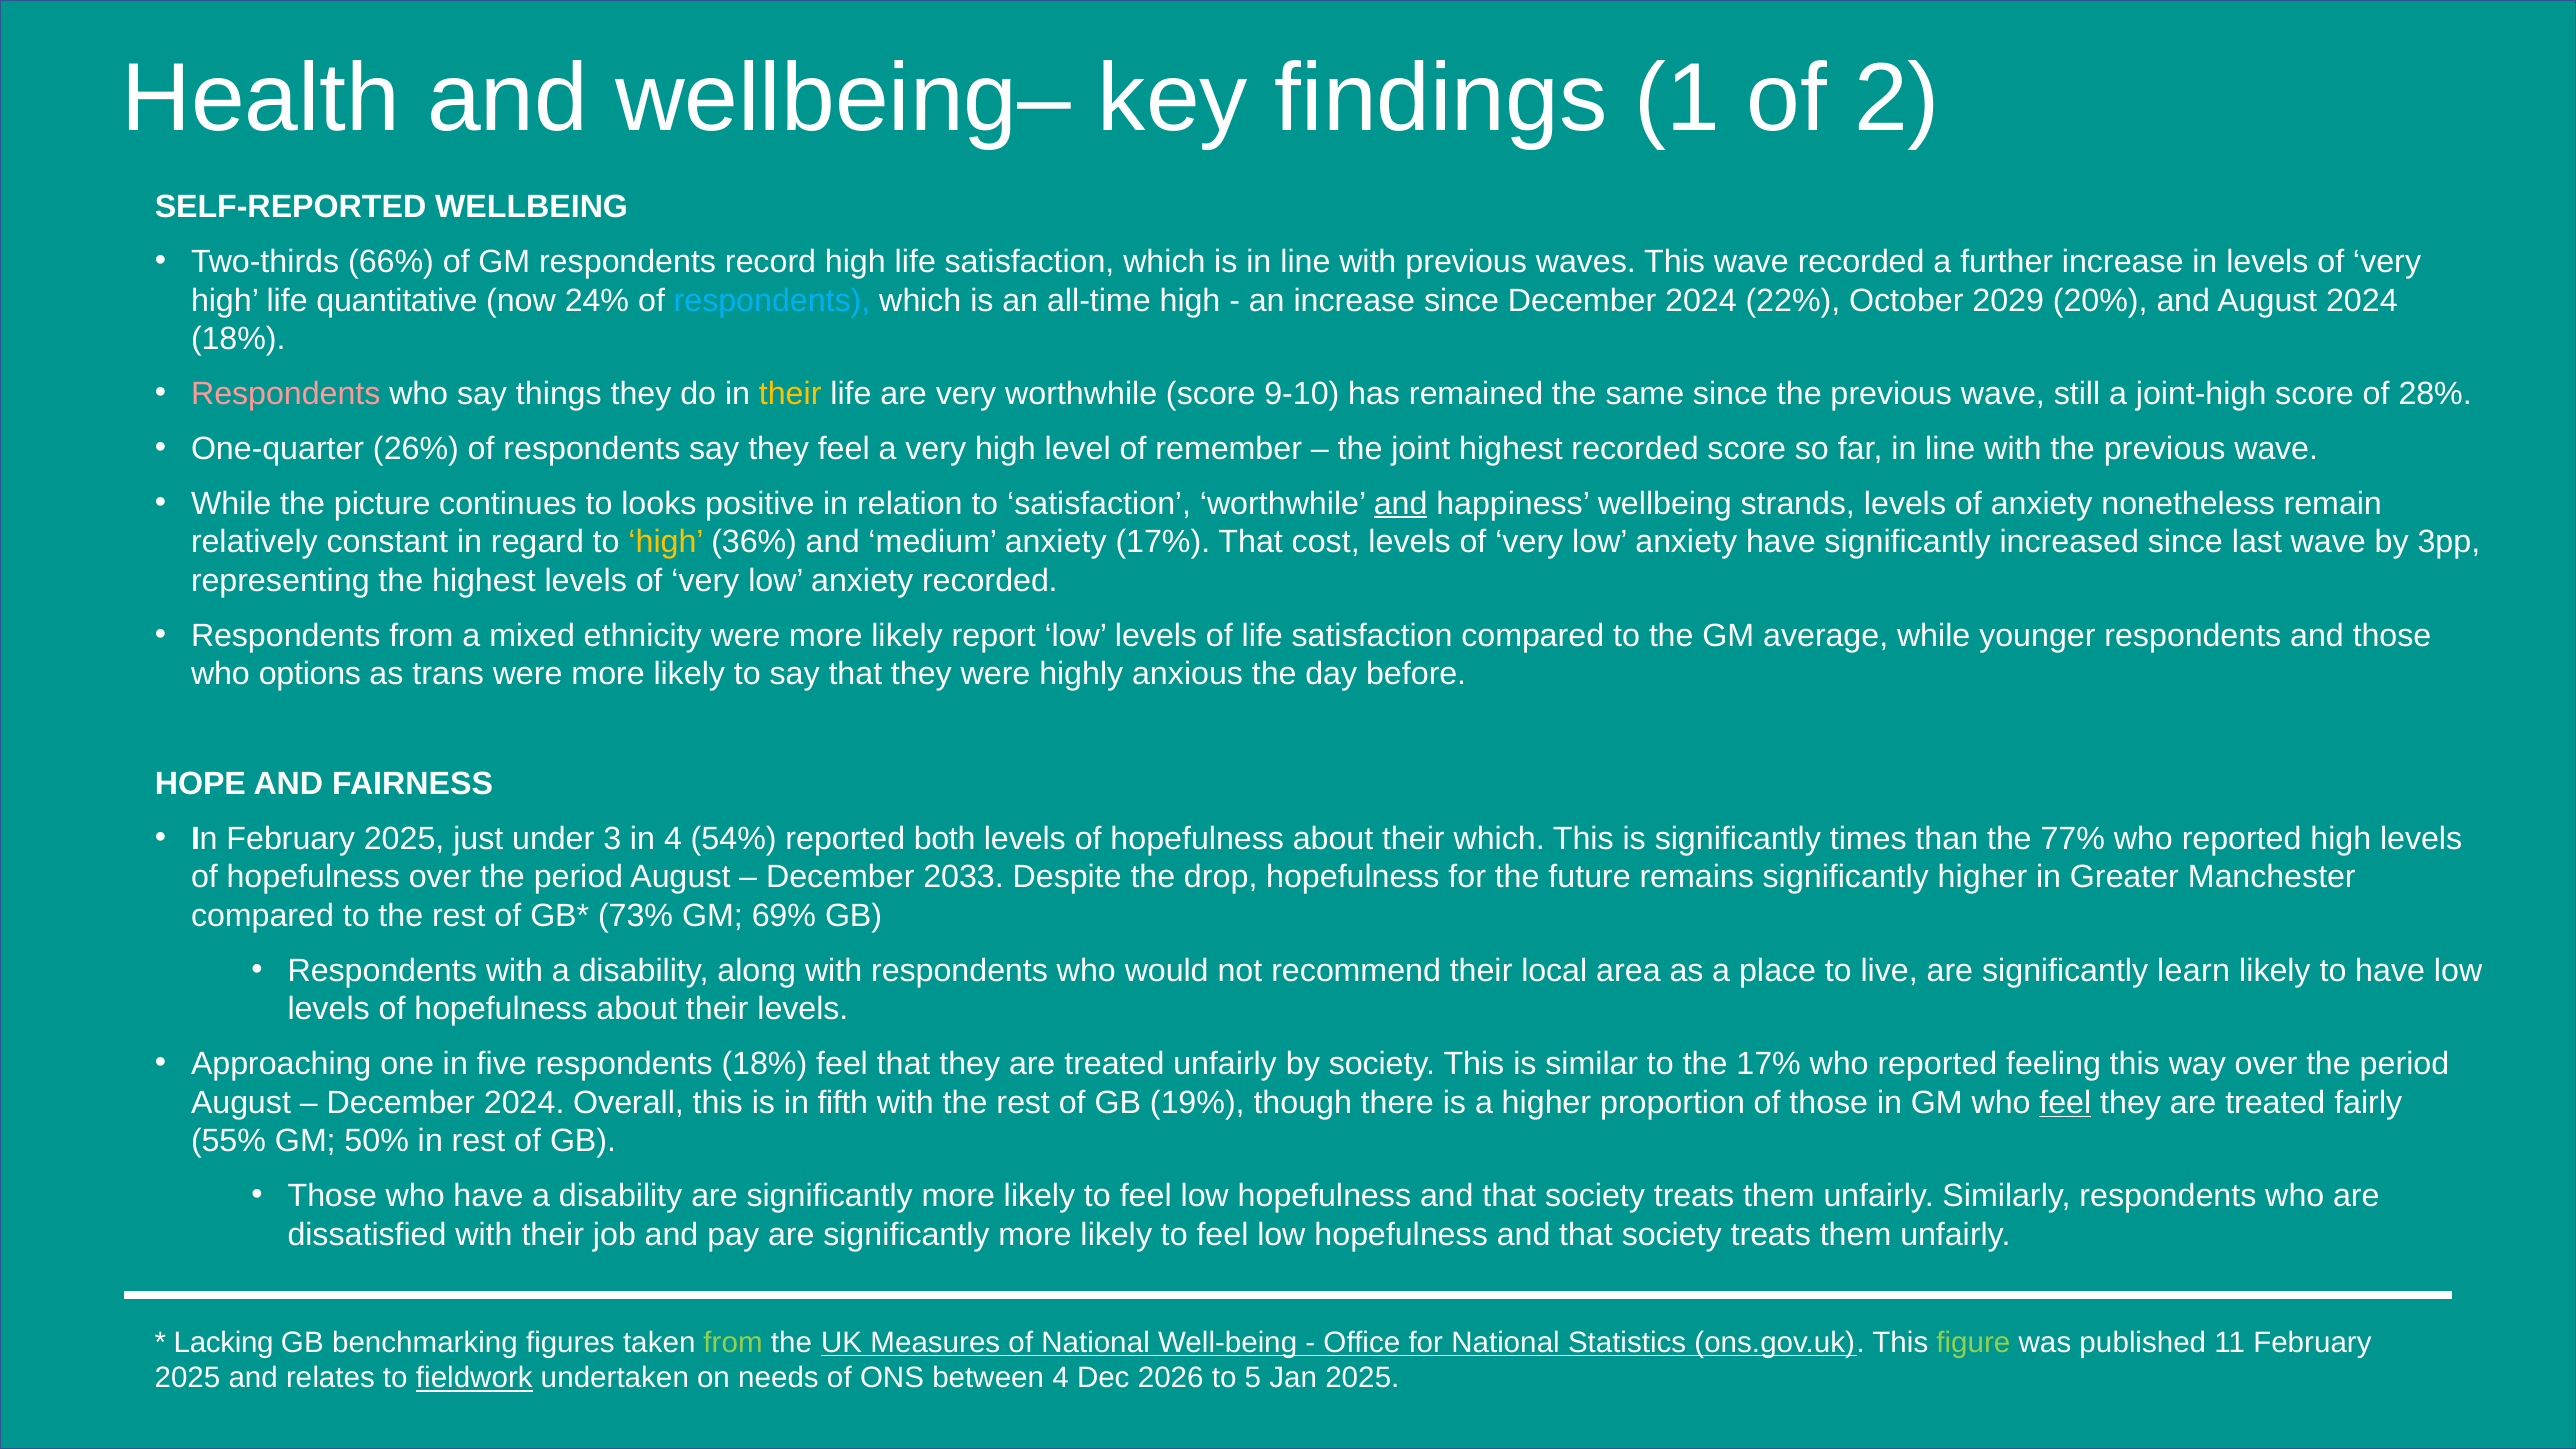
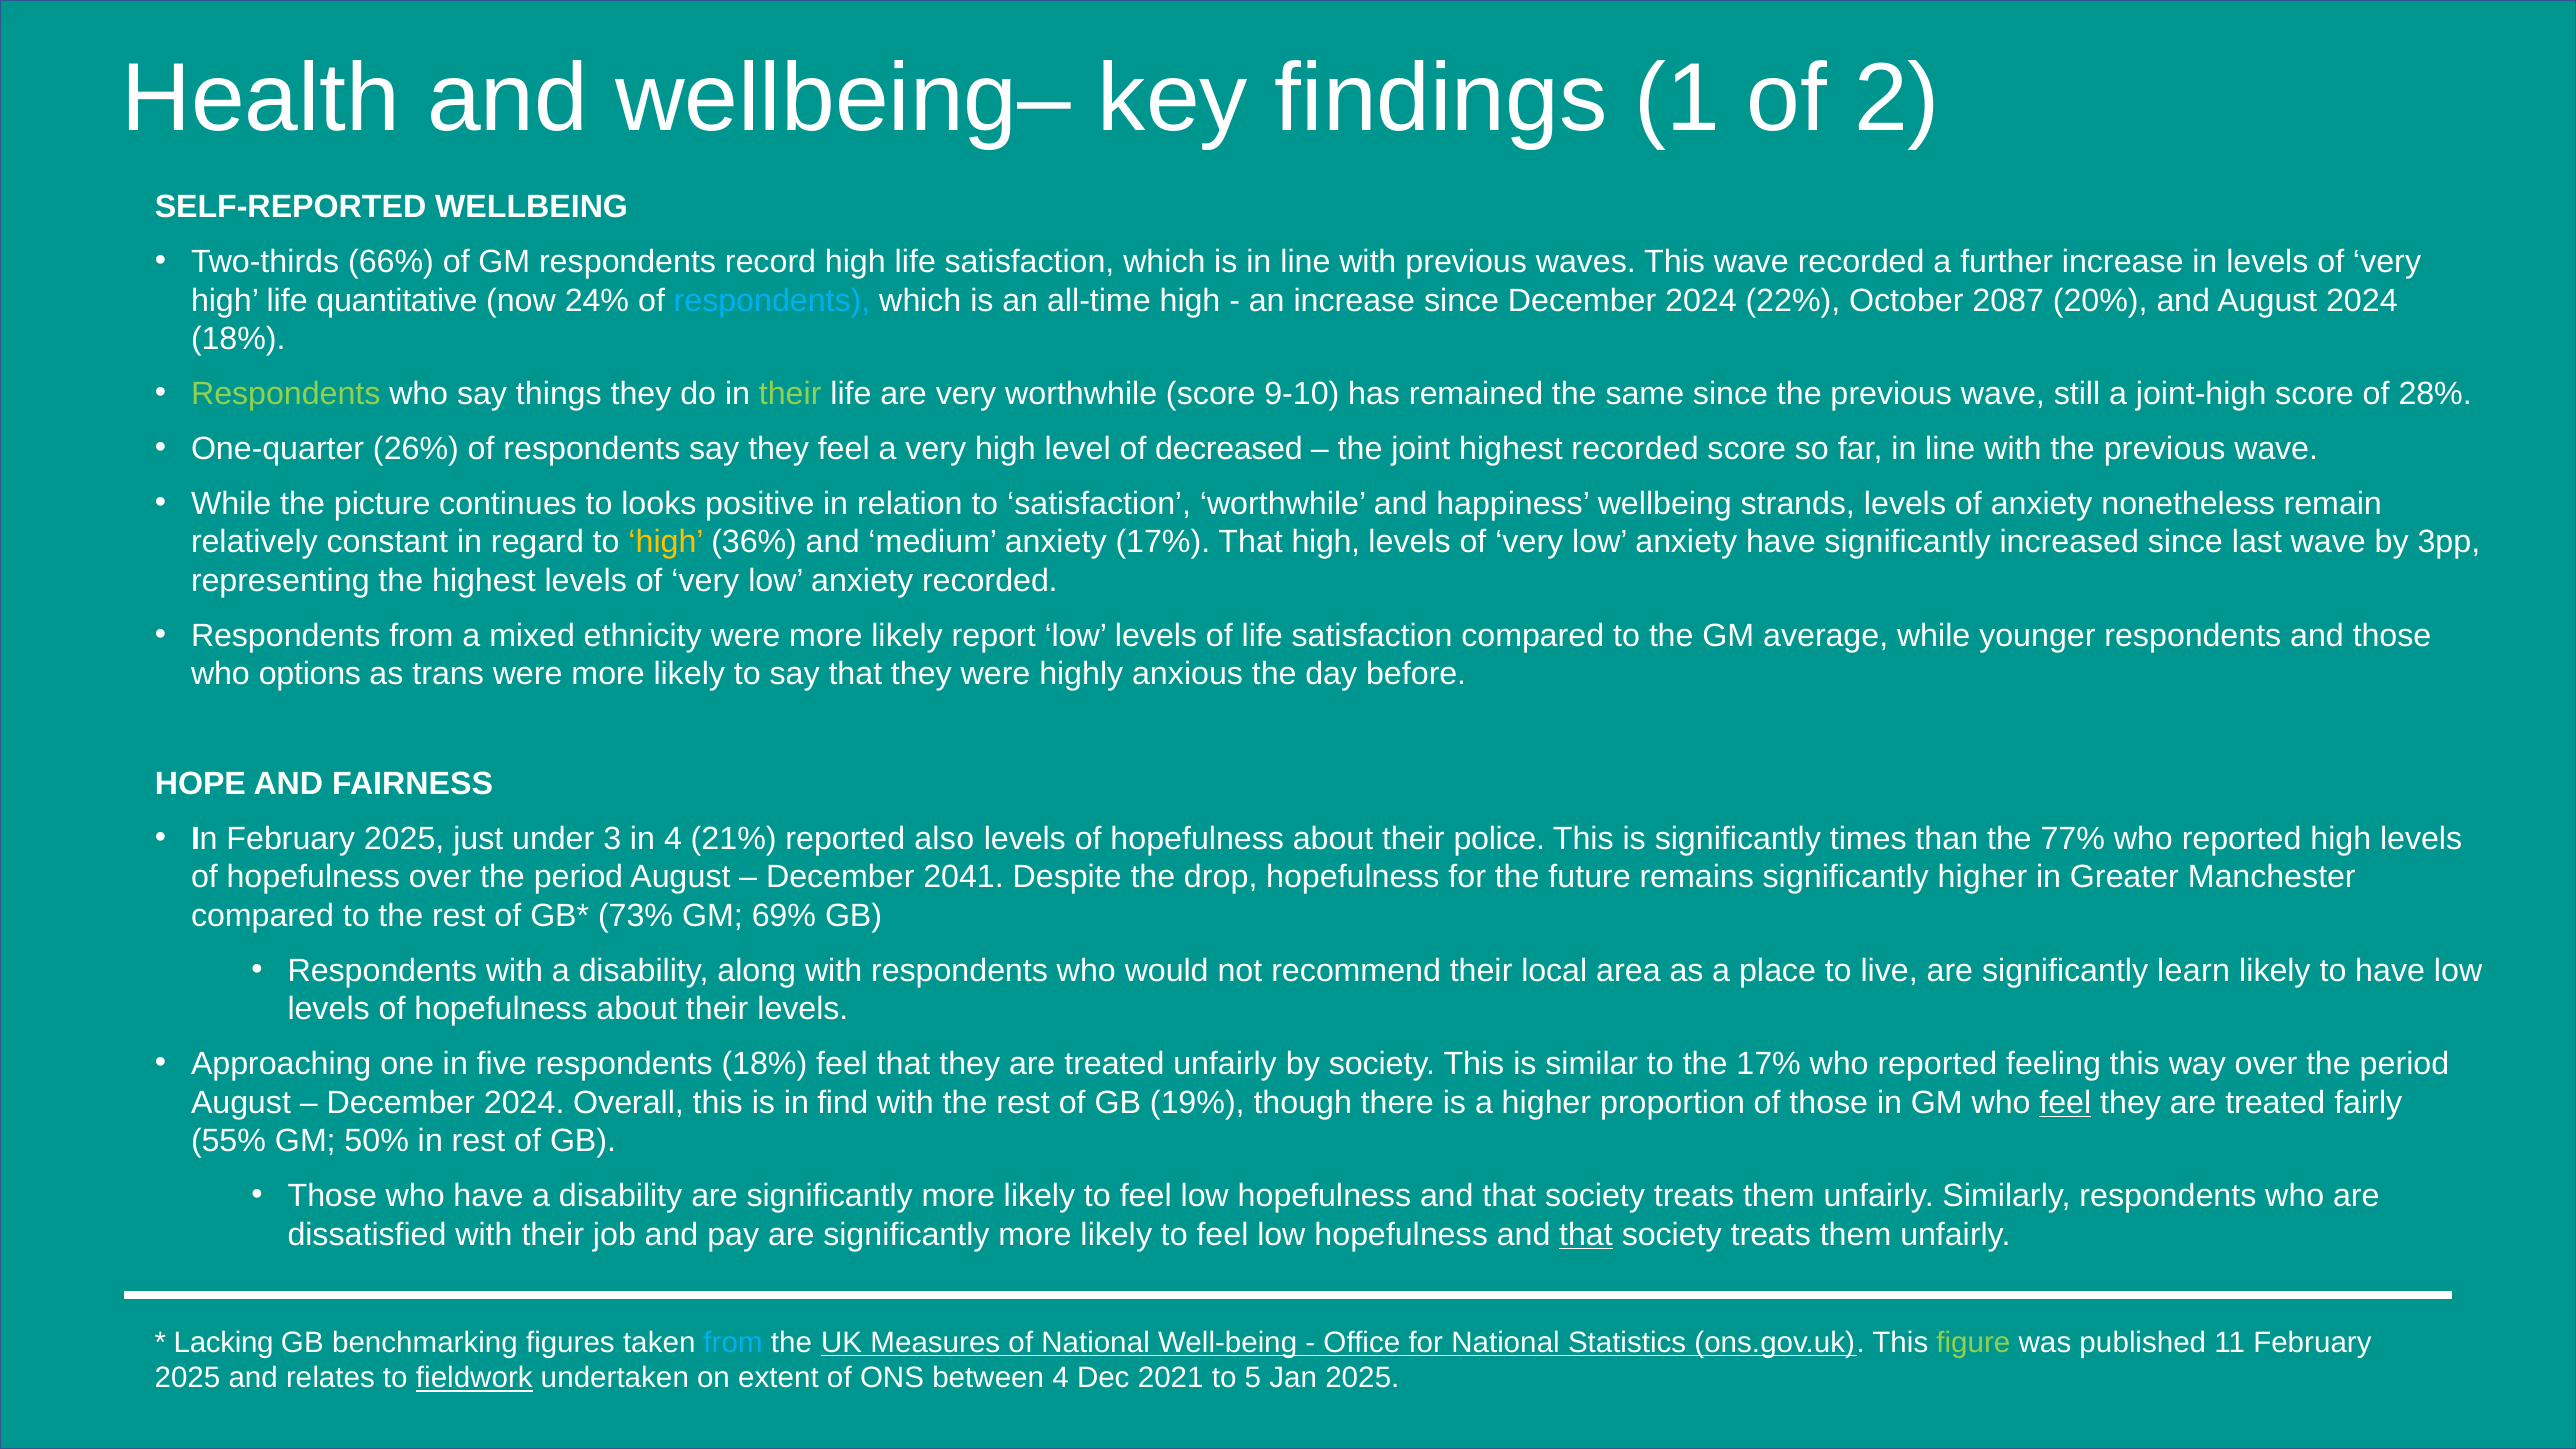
2029: 2029 -> 2087 (2008, 301)
Respondents colour: pink -> light green (286, 394)
their colour: yellow -> light green (790, 394)
remember: remember -> decreased (1229, 449)
and underline: present -> none (1401, 504)
That cost: cost -> high (1326, 542)
54%: 54% -> 21% (734, 839)
both: both -> also (944, 839)
their which: which -> police (1499, 839)
2033: 2033 -> 2041 (964, 877)
fifth: fifth -> find (843, 1103)
that underline: none -> present (1586, 1235)
from colour: light green -> light blue (733, 1343)
needs: needs -> extent (778, 1378)
2026: 2026 -> 2021 (1171, 1378)
